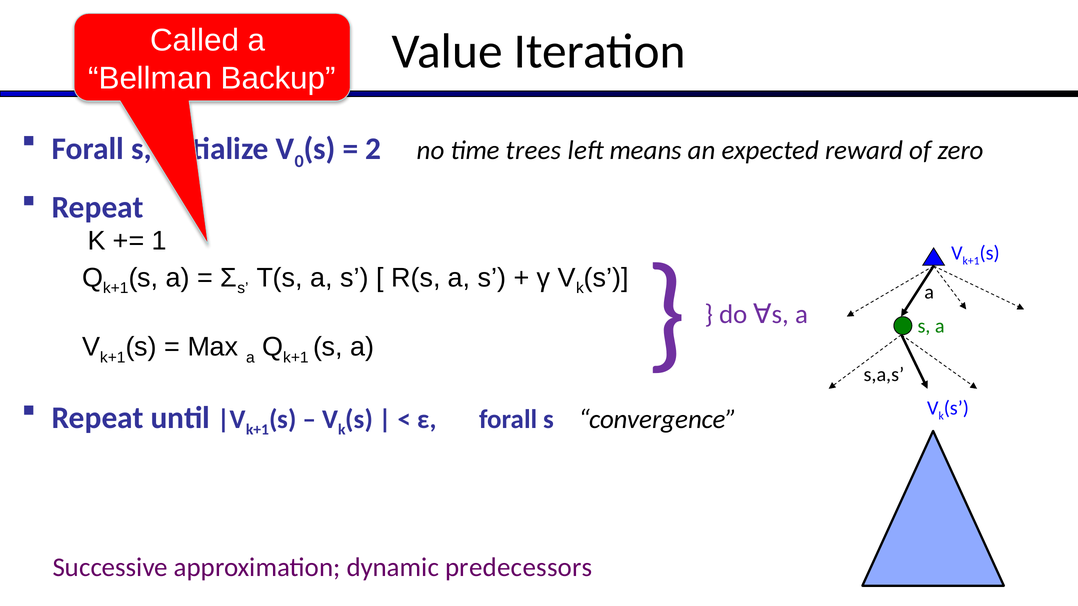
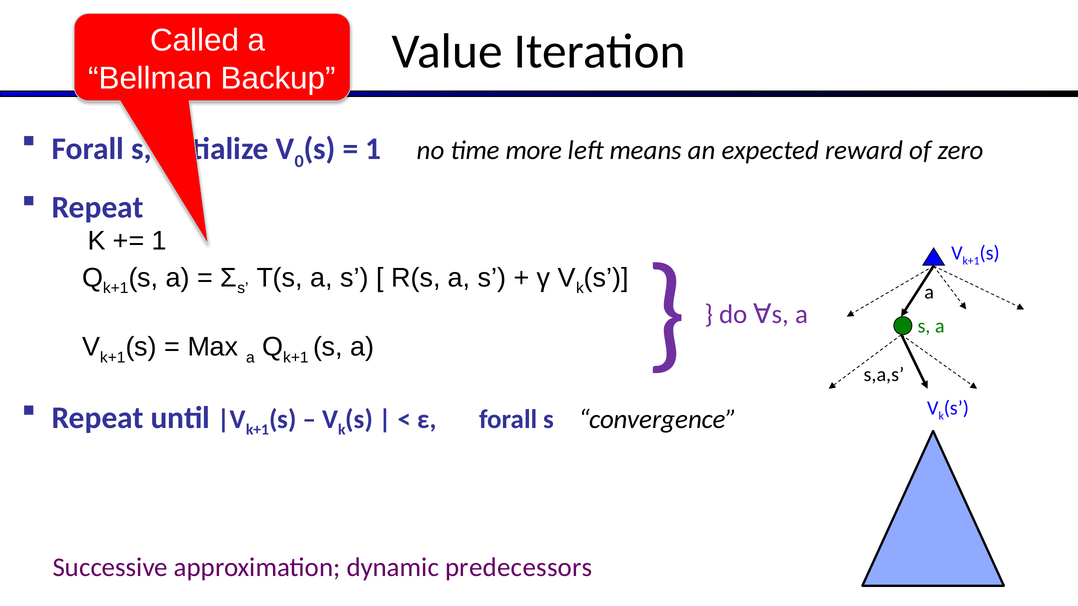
2: 2 -> 1 (373, 149)
trees: trees -> more (534, 151)
